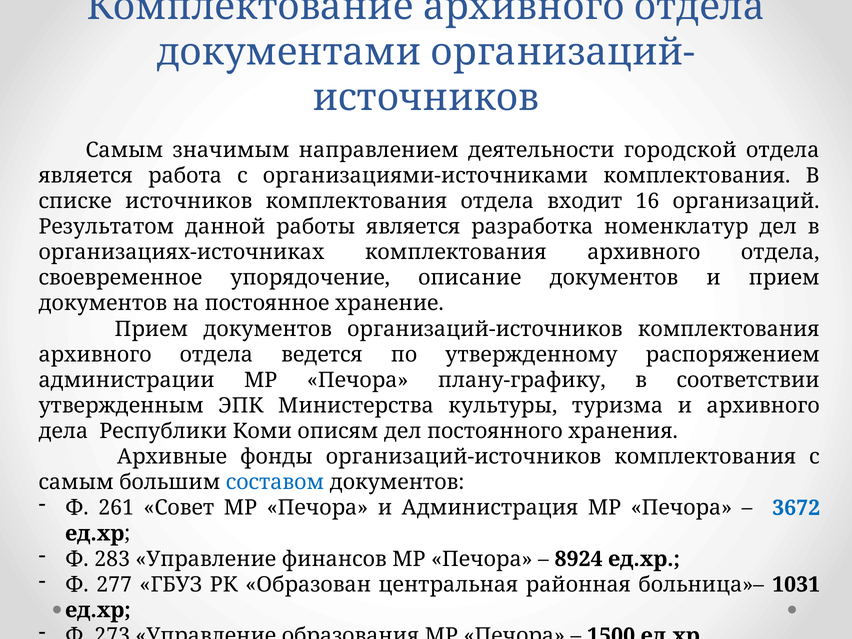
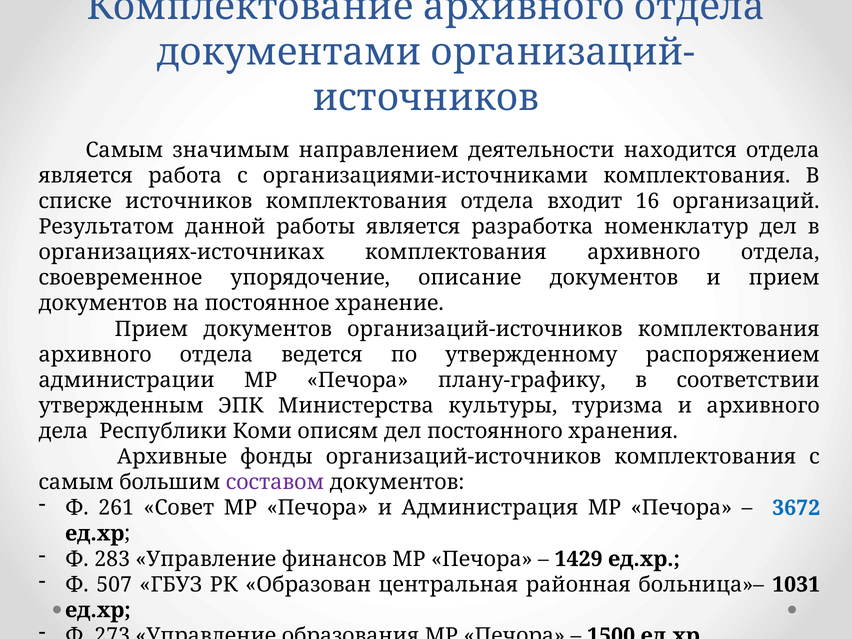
городской: городской -> находится (680, 150)
составом colour: blue -> purple (275, 482)
8924: 8924 -> 1429 (579, 559)
277: 277 -> 507 (114, 585)
